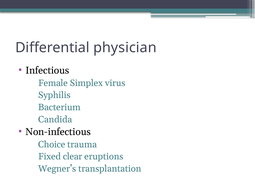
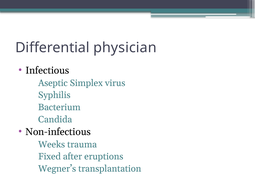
Female: Female -> Aseptic (53, 83)
Choice: Choice -> Weeks (52, 145)
clear: clear -> after (73, 157)
